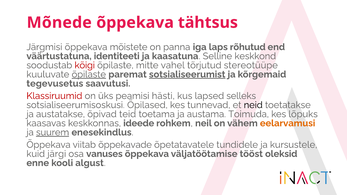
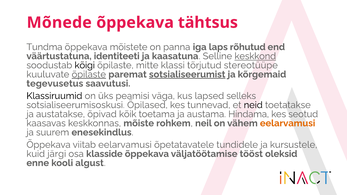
Järgmisi: Järgmisi -> Tundma (44, 47)
keskkond underline: none -> present (255, 56)
kõigi colour: red -> black (85, 65)
vahel: vahel -> klassi (173, 65)
Klassiruumid colour: red -> black (54, 96)
hästi: hästi -> väga (163, 96)
teid: teid -> kõik (128, 114)
Toimuda: Toimuda -> Hindama (249, 114)
lõpuks: lõpuks -> seotud (303, 114)
ideede: ideede -> mõiste (139, 123)
suurem underline: present -> none (53, 132)
viitab õppekavade: õppekavade -> eelarvamusi (125, 145)
vanuses: vanuses -> klasside (104, 154)
